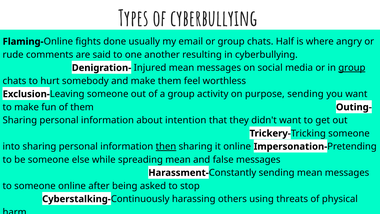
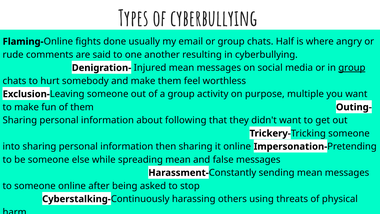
purpose sending: sending -> multiple (306, 94)
intention: intention -> following (186, 120)
then underline: present -> none (166, 146)
